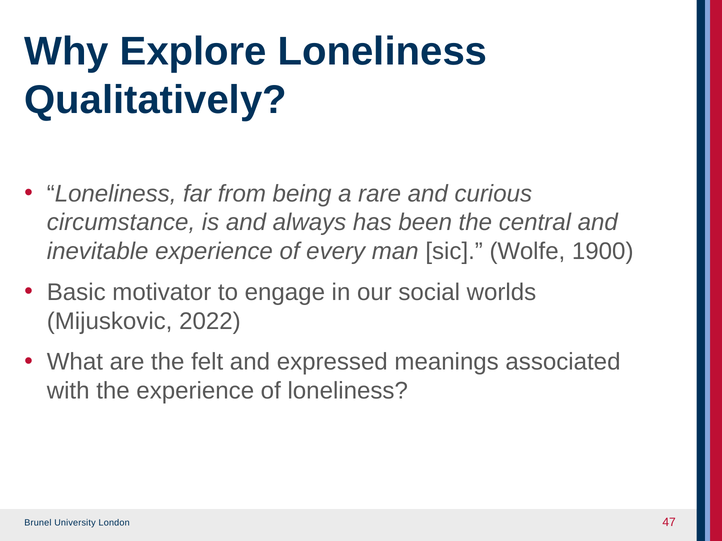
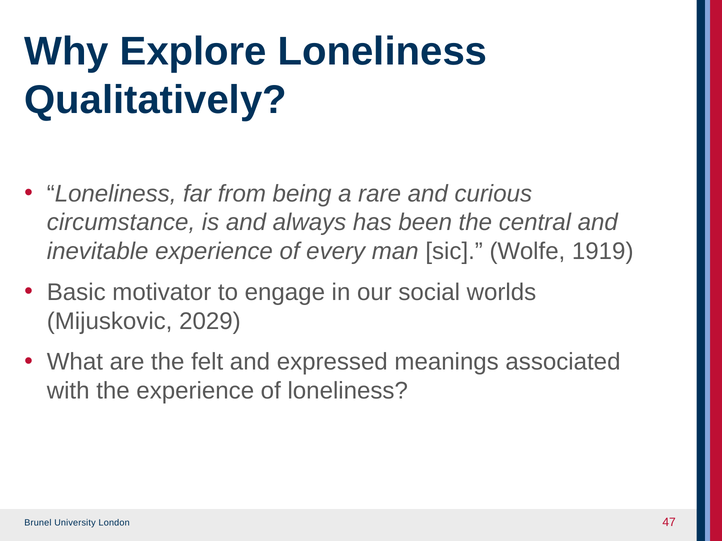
1900: 1900 -> 1919 (603, 252)
2022: 2022 -> 2029 (210, 321)
